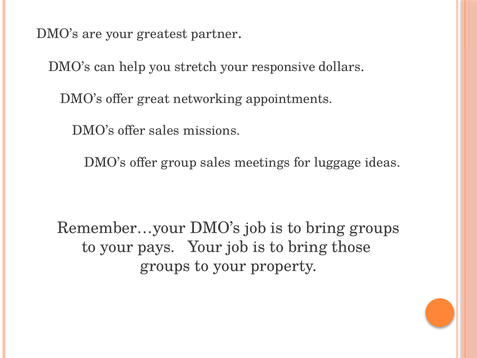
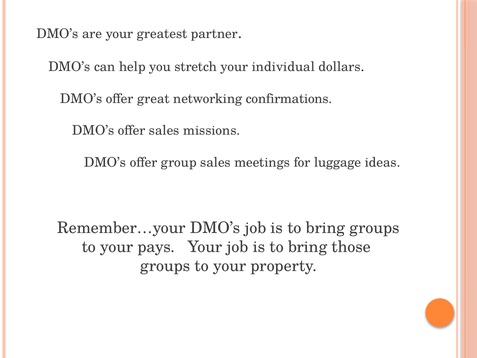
responsive: responsive -> individual (283, 67)
appointments: appointments -> confirmations (289, 99)
